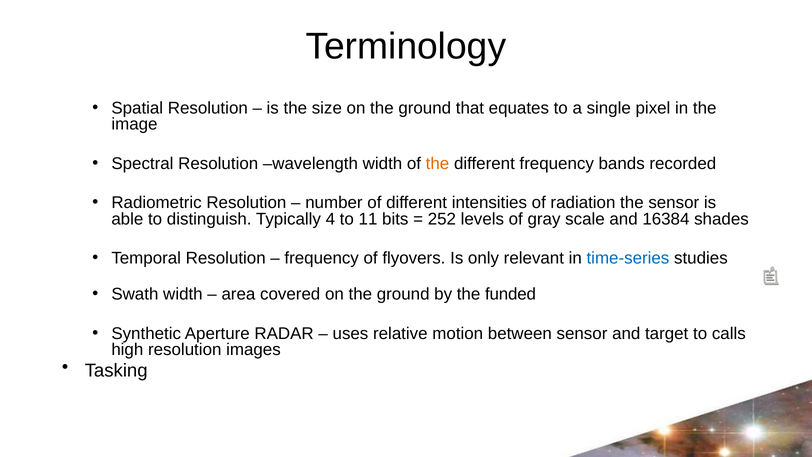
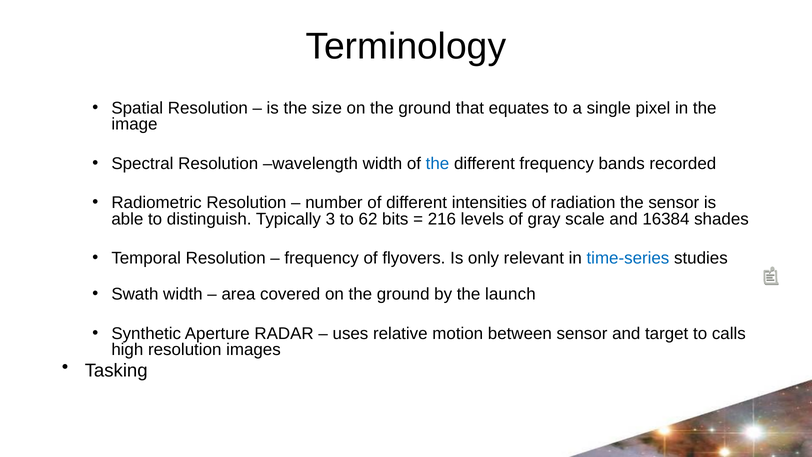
the colour: orange -> blue (437, 163)
4: 4 -> 3 (330, 219)
11: 11 -> 62 (368, 219)
252: 252 -> 216 (442, 219)
funded: funded -> launch (510, 294)
